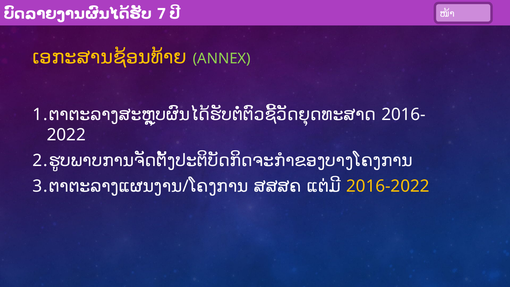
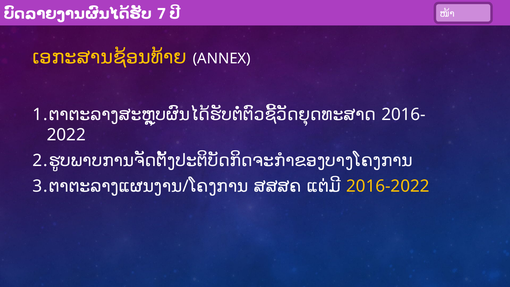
ANNEX colour: light green -> white (222, 59)
